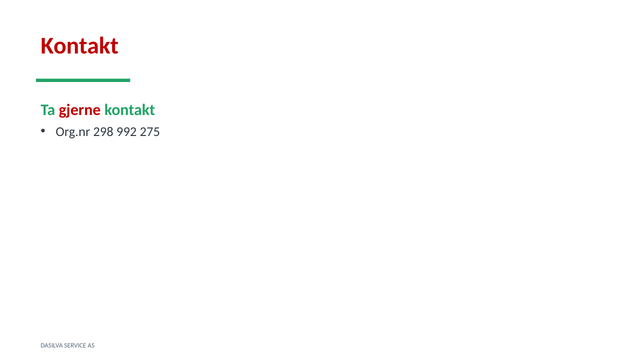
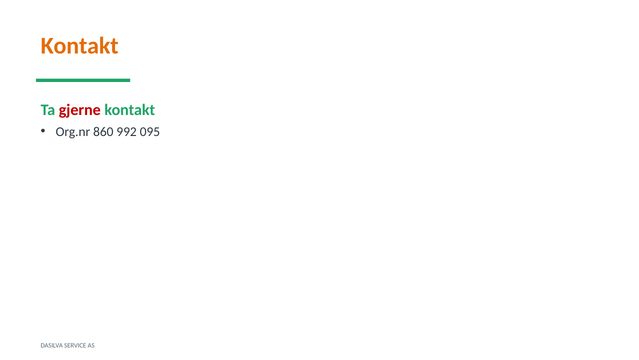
Kontakt colour: red -> orange (80, 46)
298: 298 -> 860 (103, 131)
275: 275 -> 095 (150, 131)
